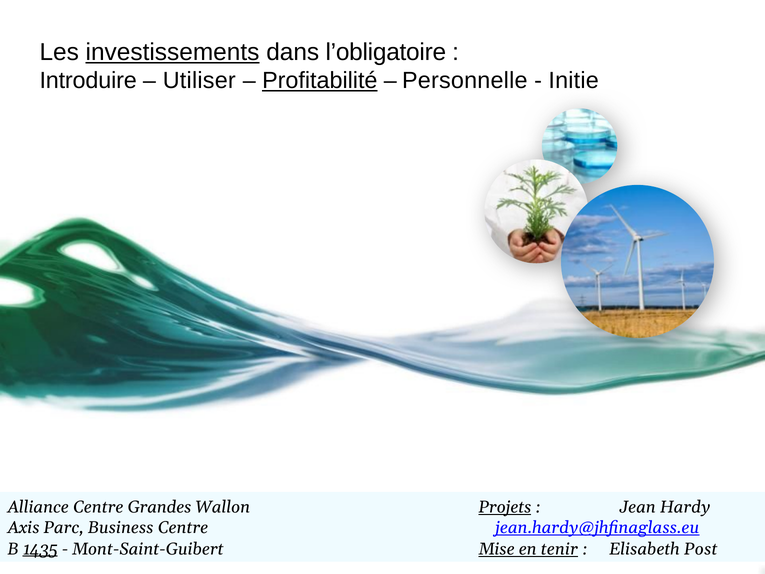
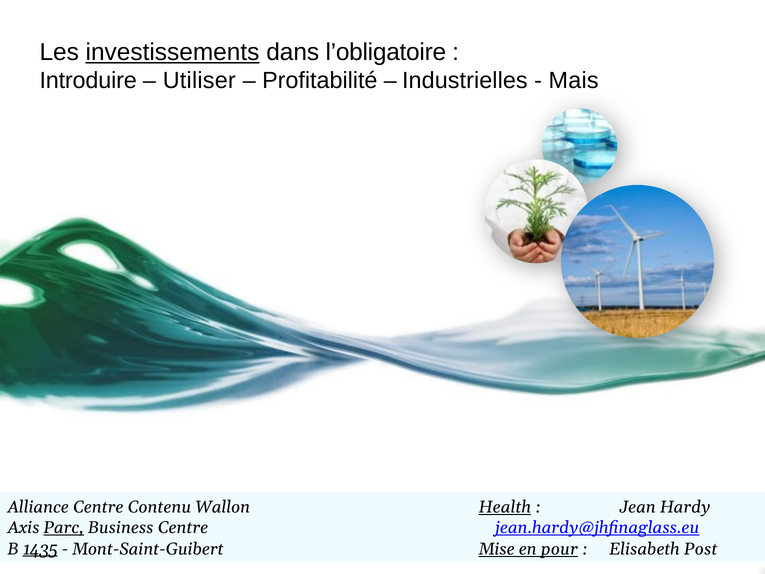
Profitabilité underline: present -> none (320, 81)
Personnelle: Personnelle -> Industrielles (465, 81)
Initie: Initie -> Mais (574, 81)
Grandes: Grandes -> Contenu (159, 507)
Projets: Projets -> Health (505, 507)
Parc underline: none -> present (64, 527)
tenir: tenir -> pour (559, 549)
